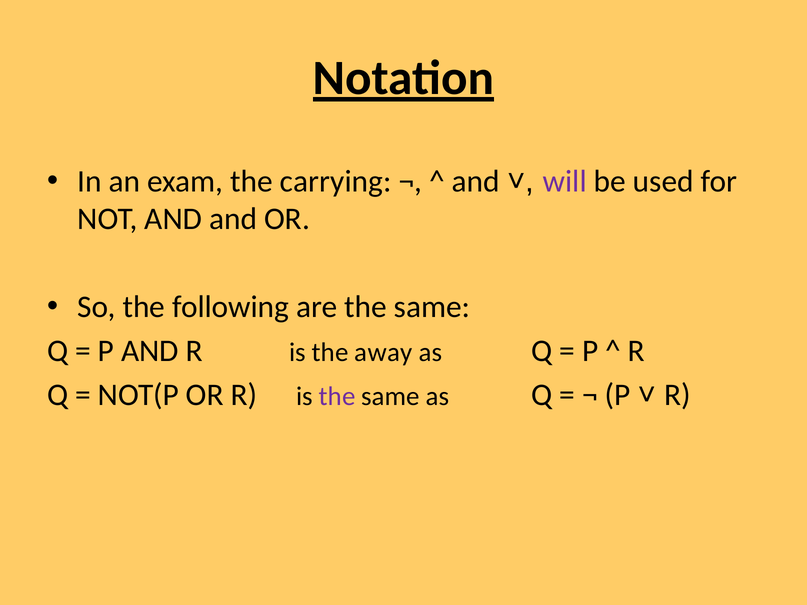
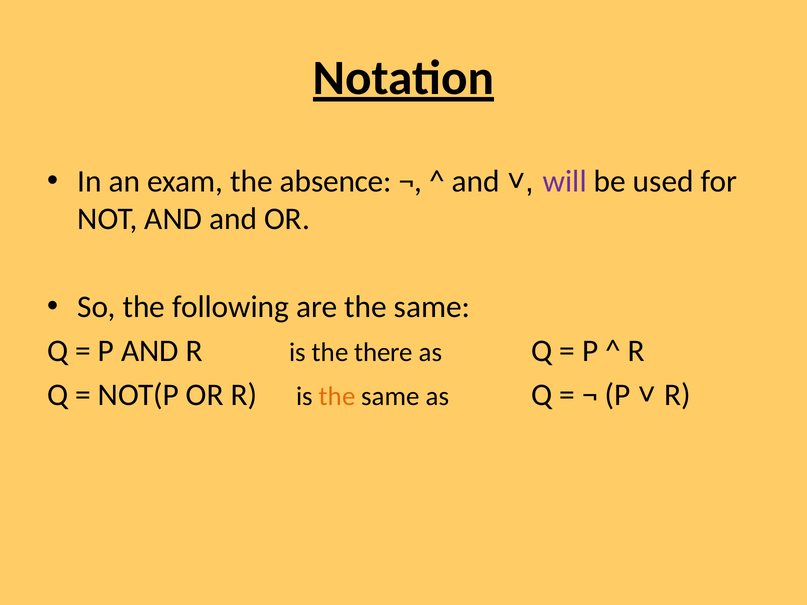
carrying: carrying -> absence (336, 182)
away: away -> there (384, 353)
the colour: purple -> orange (337, 397)
